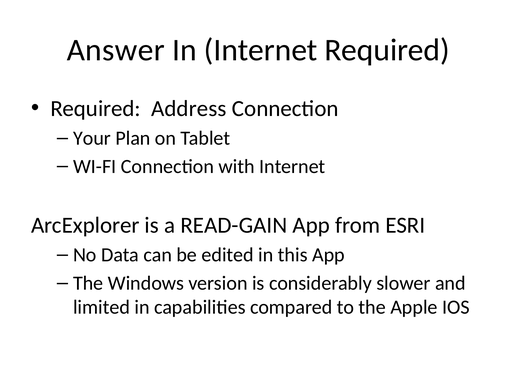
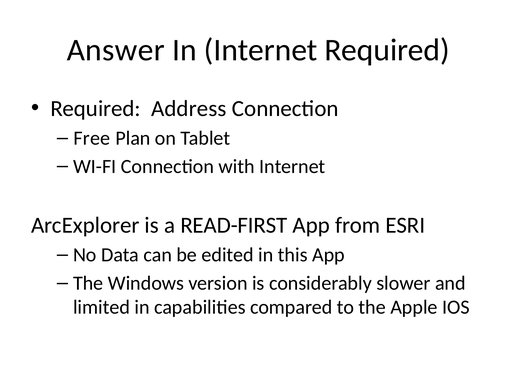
Your: Your -> Free (92, 138)
READ-GAIN: READ-GAIN -> READ-FIRST (234, 225)
